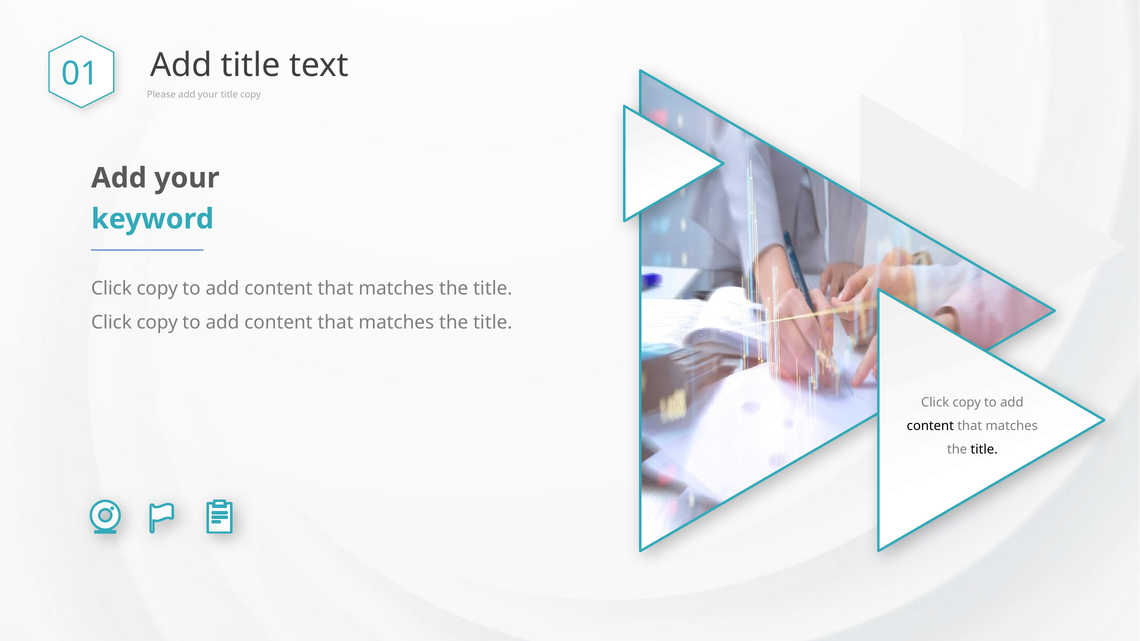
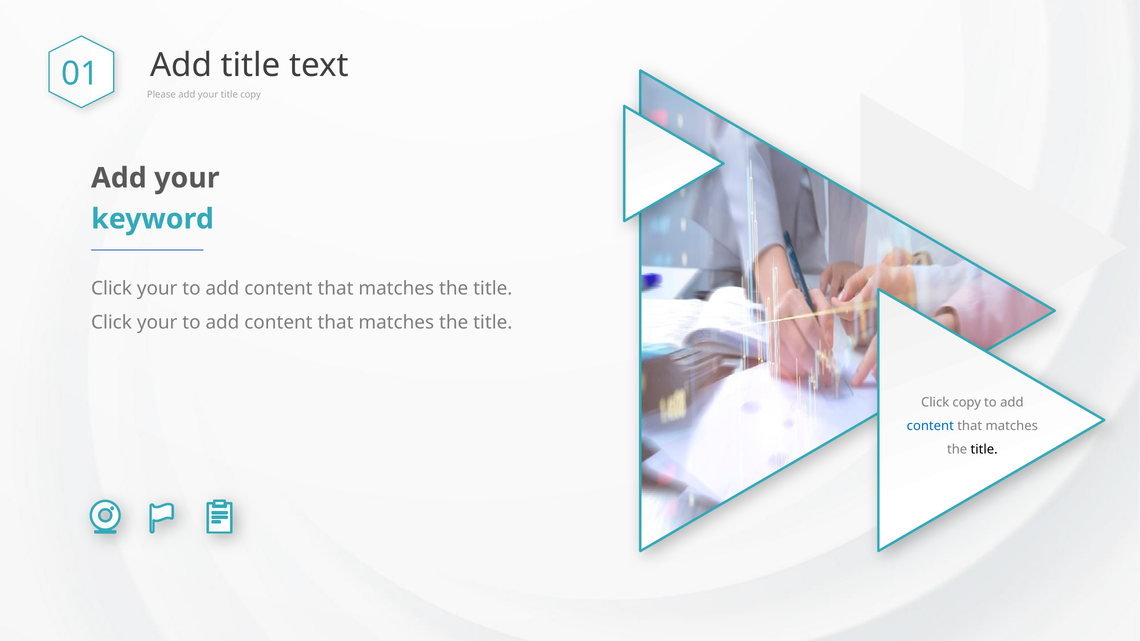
copy: copy -> your (157, 289)
copy: copy -> your (157, 323)
content colour: black -> blue (930, 426)
